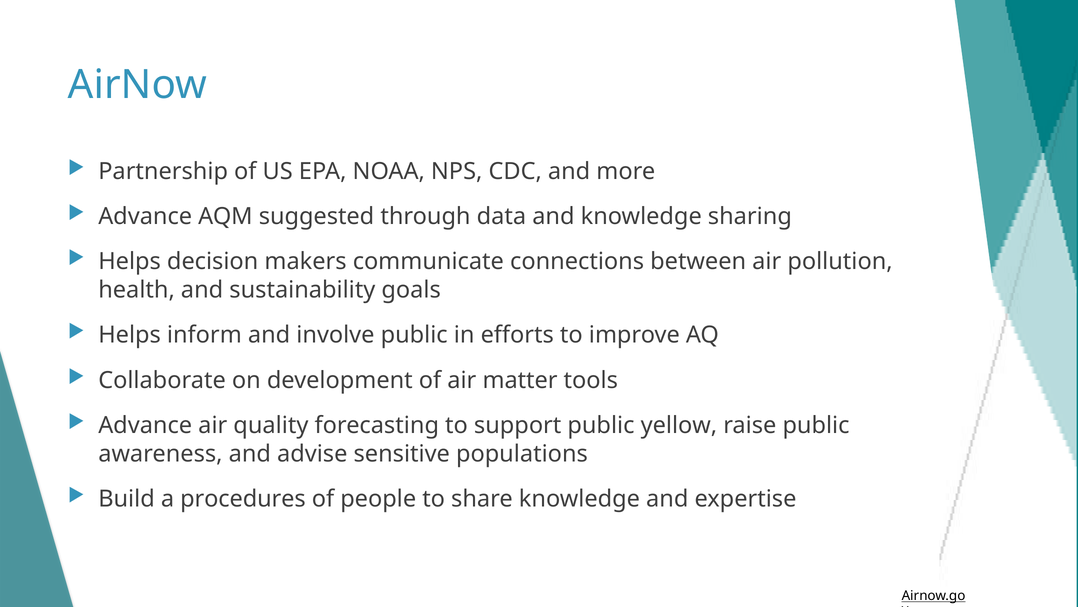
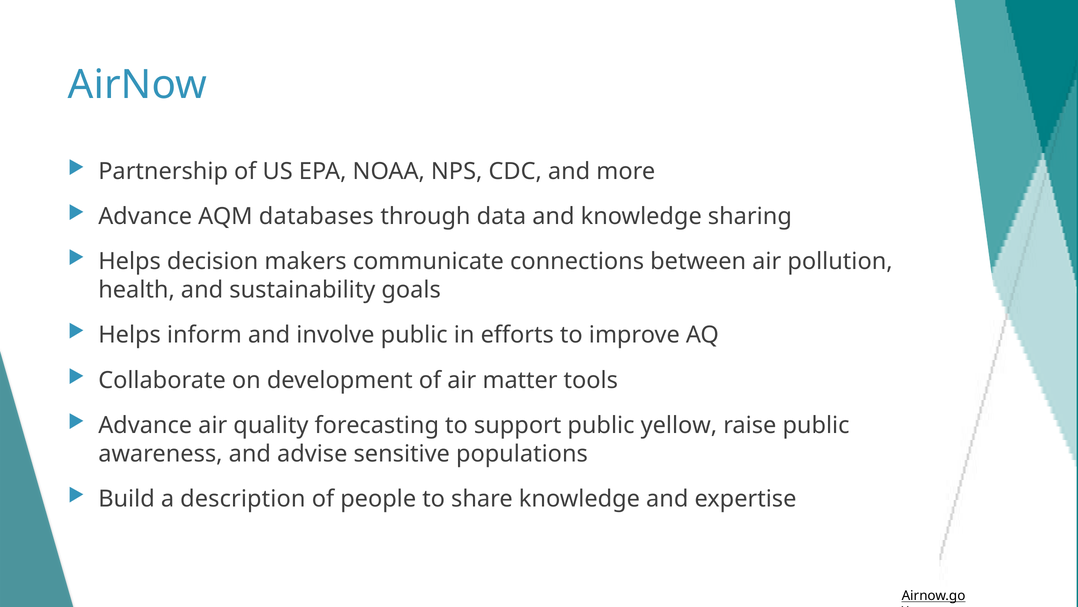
suggested: suggested -> databases (316, 216)
procedures: procedures -> description (243, 498)
